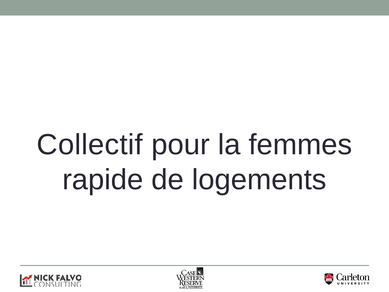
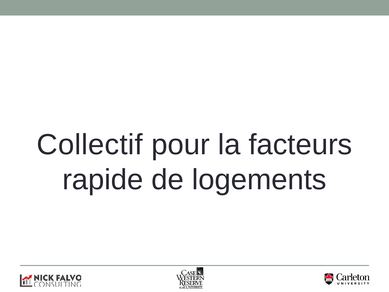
femmes: femmes -> facteurs (300, 145)
